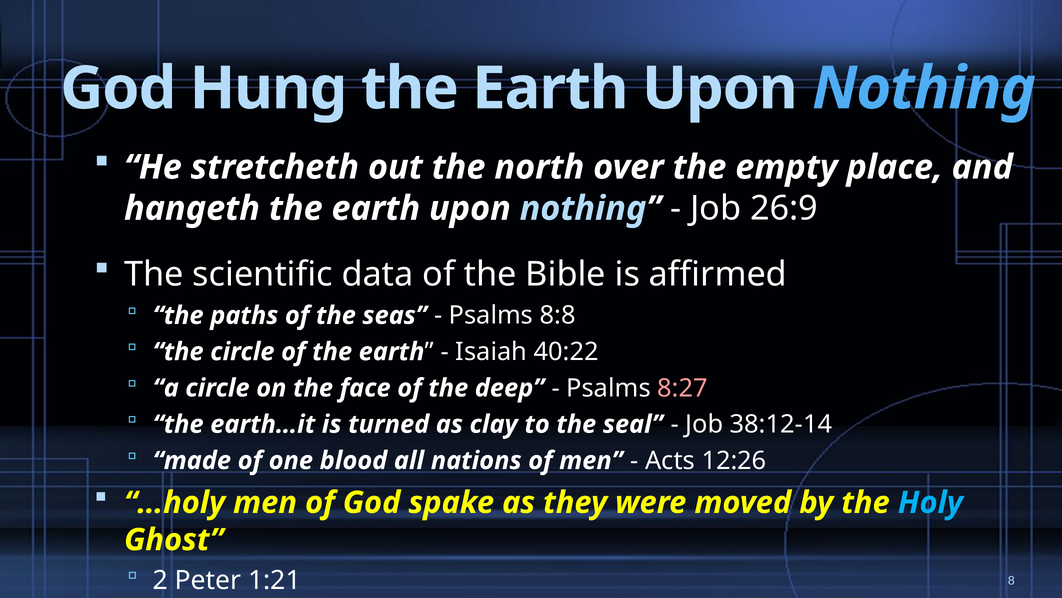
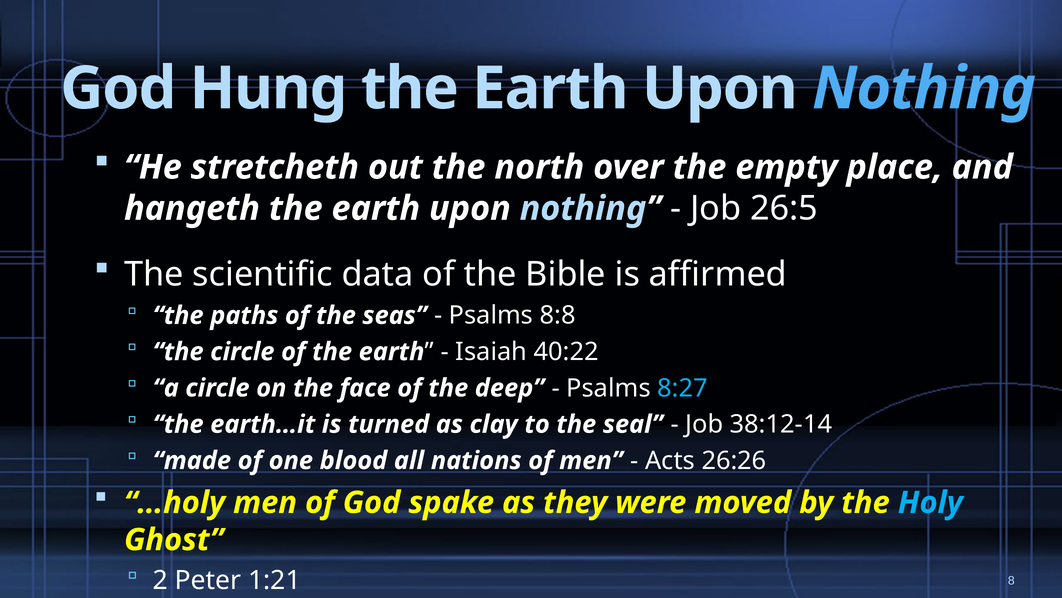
26:9: 26:9 -> 26:5 (784, 208)
8:27 colour: pink -> light blue (683, 388)
12:26: 12:26 -> 26:26 (734, 460)
